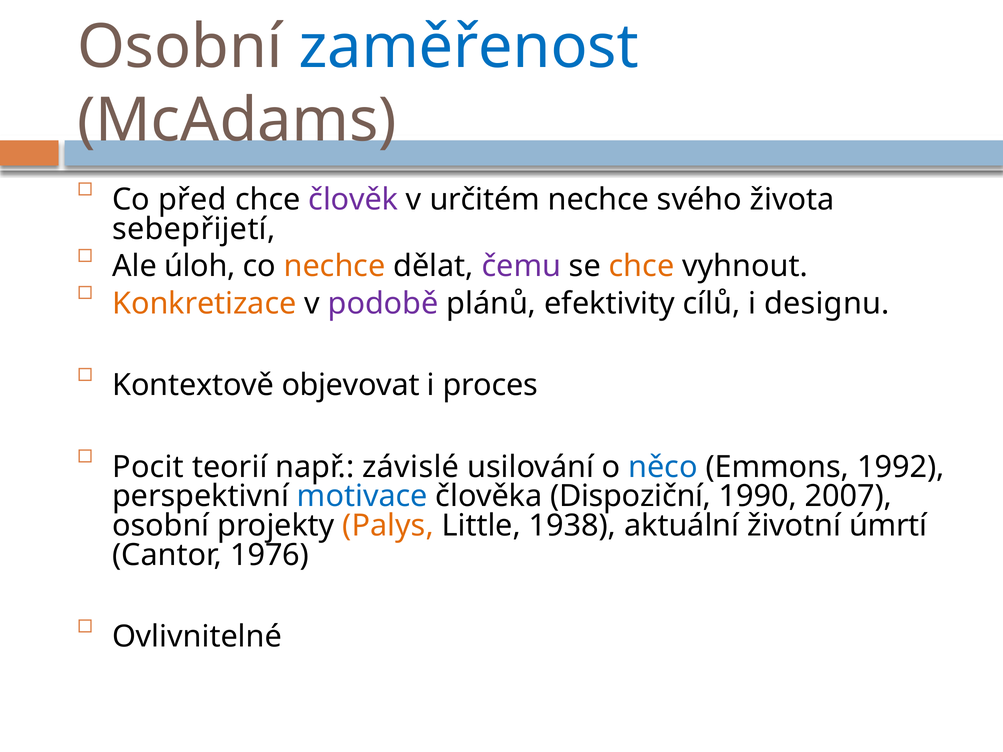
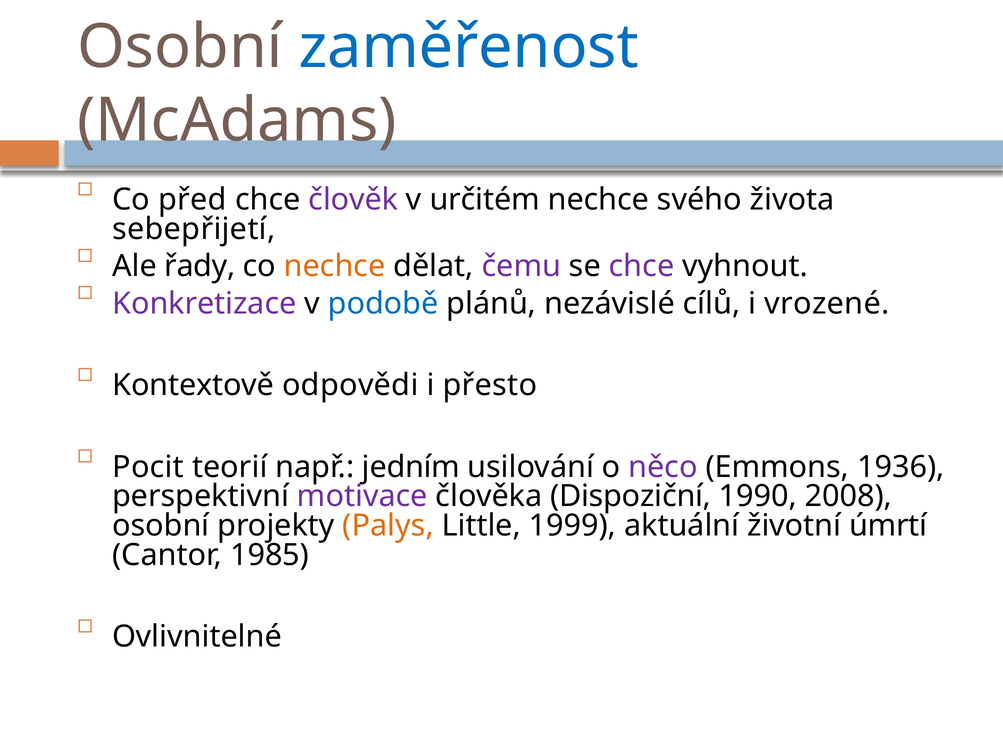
úloh: úloh -> řady (200, 266)
chce colour: orange -> purple (642, 266)
Konkretizace colour: orange -> purple (204, 304)
podobě colour: purple -> blue (383, 304)
efektivity: efektivity -> nezávislé (610, 304)
designu: designu -> vrozené (827, 304)
objevovat: objevovat -> odpovědi (350, 385)
proces: proces -> přesto (490, 385)
závislé: závislé -> jedním (411, 467)
něco colour: blue -> purple (663, 467)
1992: 1992 -> 1936 (901, 467)
motivace colour: blue -> purple (362, 496)
2007: 2007 -> 2008 (848, 496)
1938: 1938 -> 1999 (573, 526)
1976: 1976 -> 1985 (270, 555)
